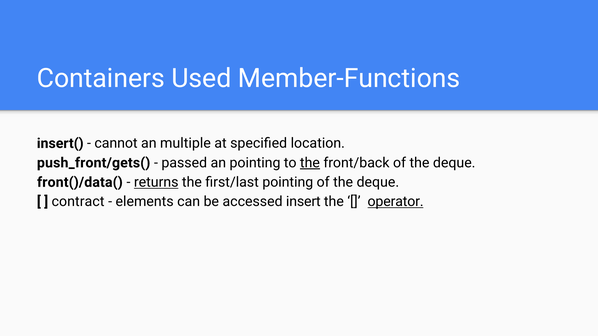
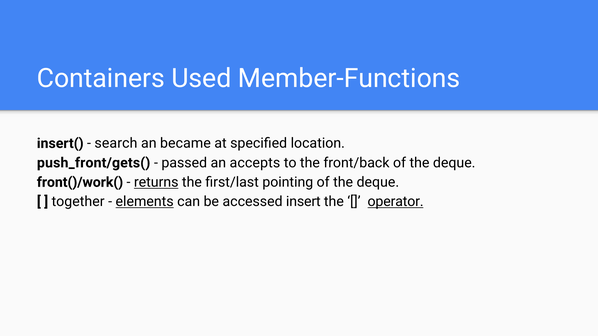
cannot: cannot -> search (116, 143)
multiple: multiple -> became (185, 143)
an pointing: pointing -> accepts (255, 163)
the underline: present -> none (310, 163)
front()/data(: front()/data( -> front()/work( (80, 182)
contract: contract -> together (78, 202)
elements underline: none -> present (145, 202)
